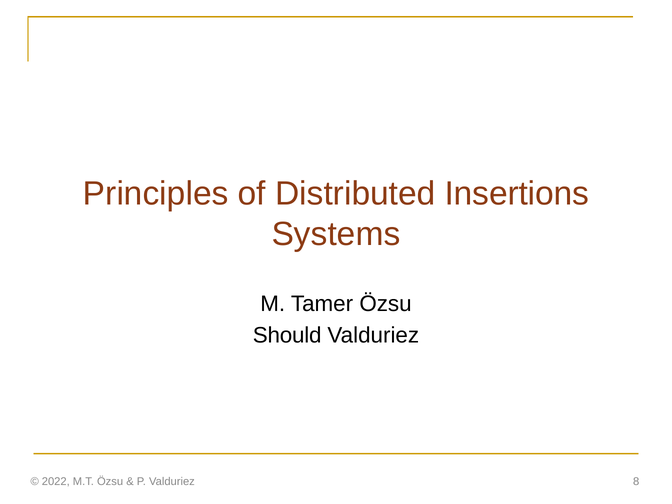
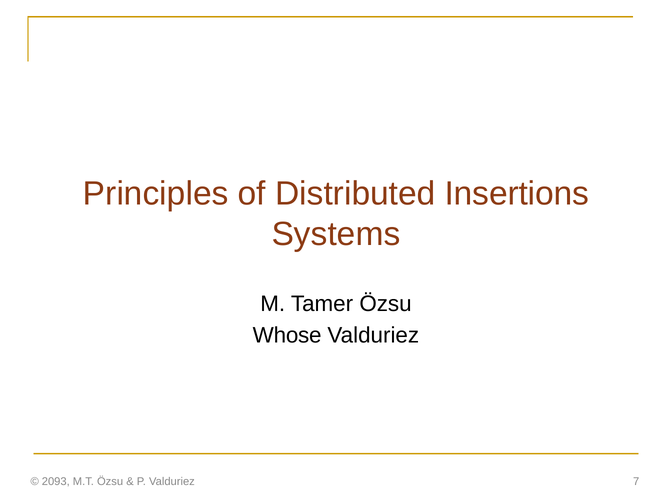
Should: Should -> Whose (287, 335)
2022: 2022 -> 2093 (56, 481)
8: 8 -> 7 (636, 481)
